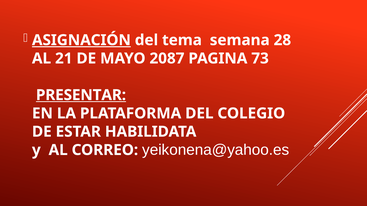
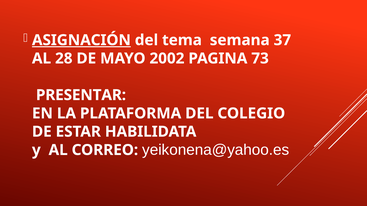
28: 28 -> 37 (282, 40)
21: 21 -> 28 (64, 59)
2087: 2087 -> 2002 (167, 59)
PRESENTAR underline: present -> none (81, 95)
